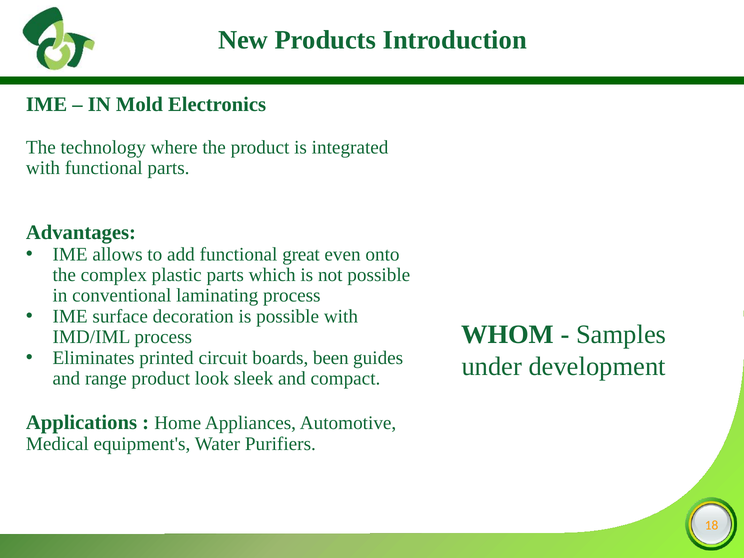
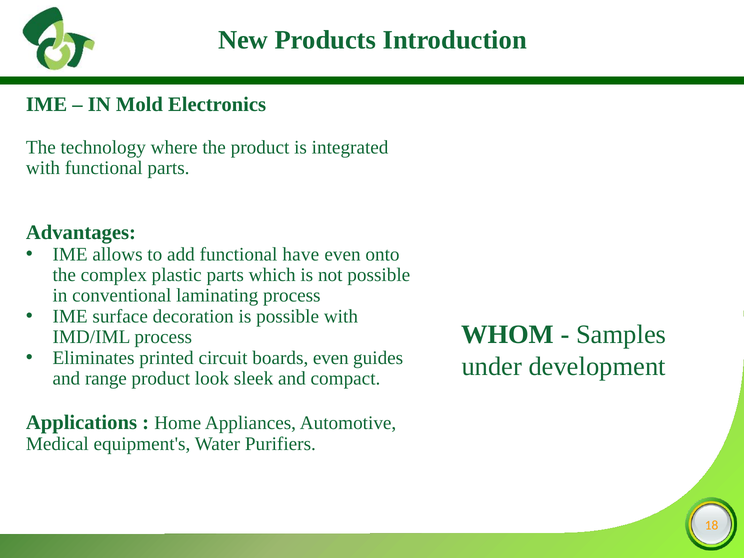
great: great -> have (301, 254)
boards been: been -> even (331, 358)
